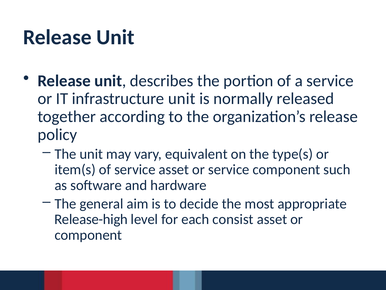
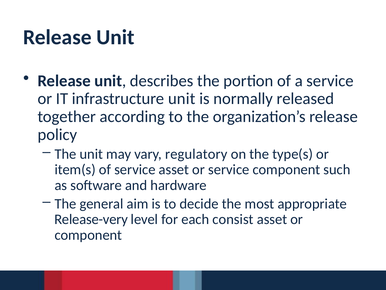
equivalent: equivalent -> regulatory (196, 154)
Release-high: Release-high -> Release-very (91, 219)
